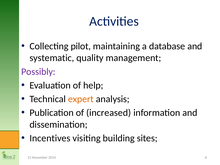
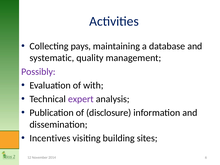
pilot: pilot -> pays (81, 46)
help: help -> with (93, 85)
expert colour: orange -> purple (81, 99)
increased: increased -> disclosure (109, 113)
